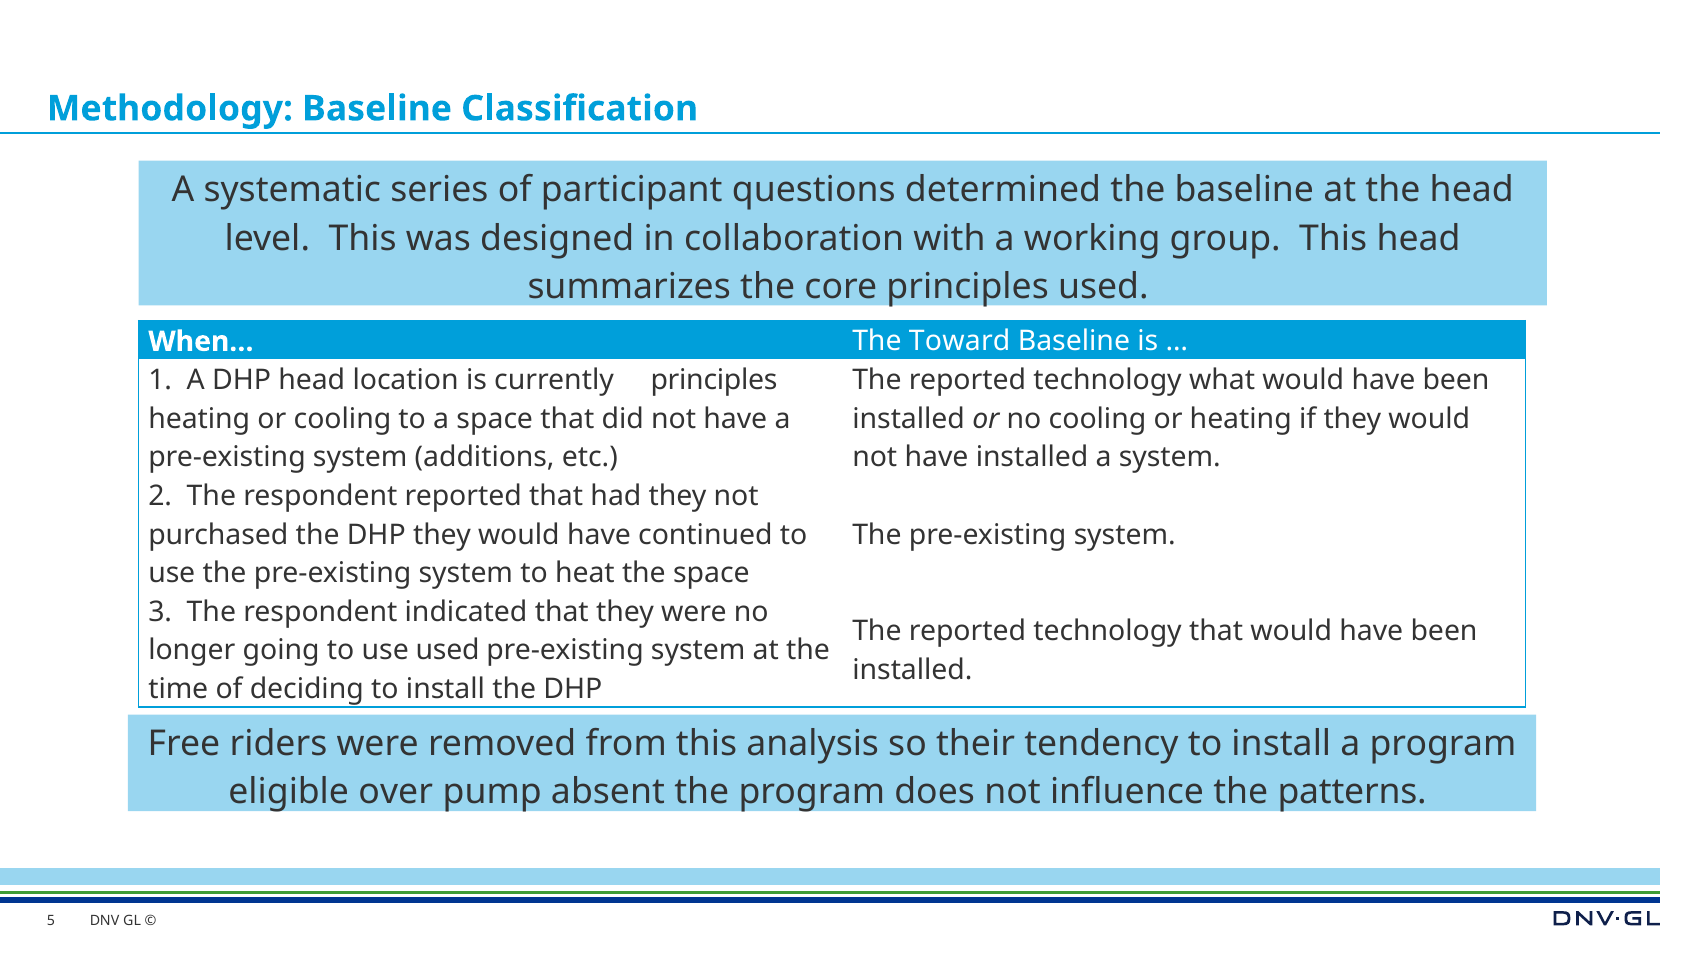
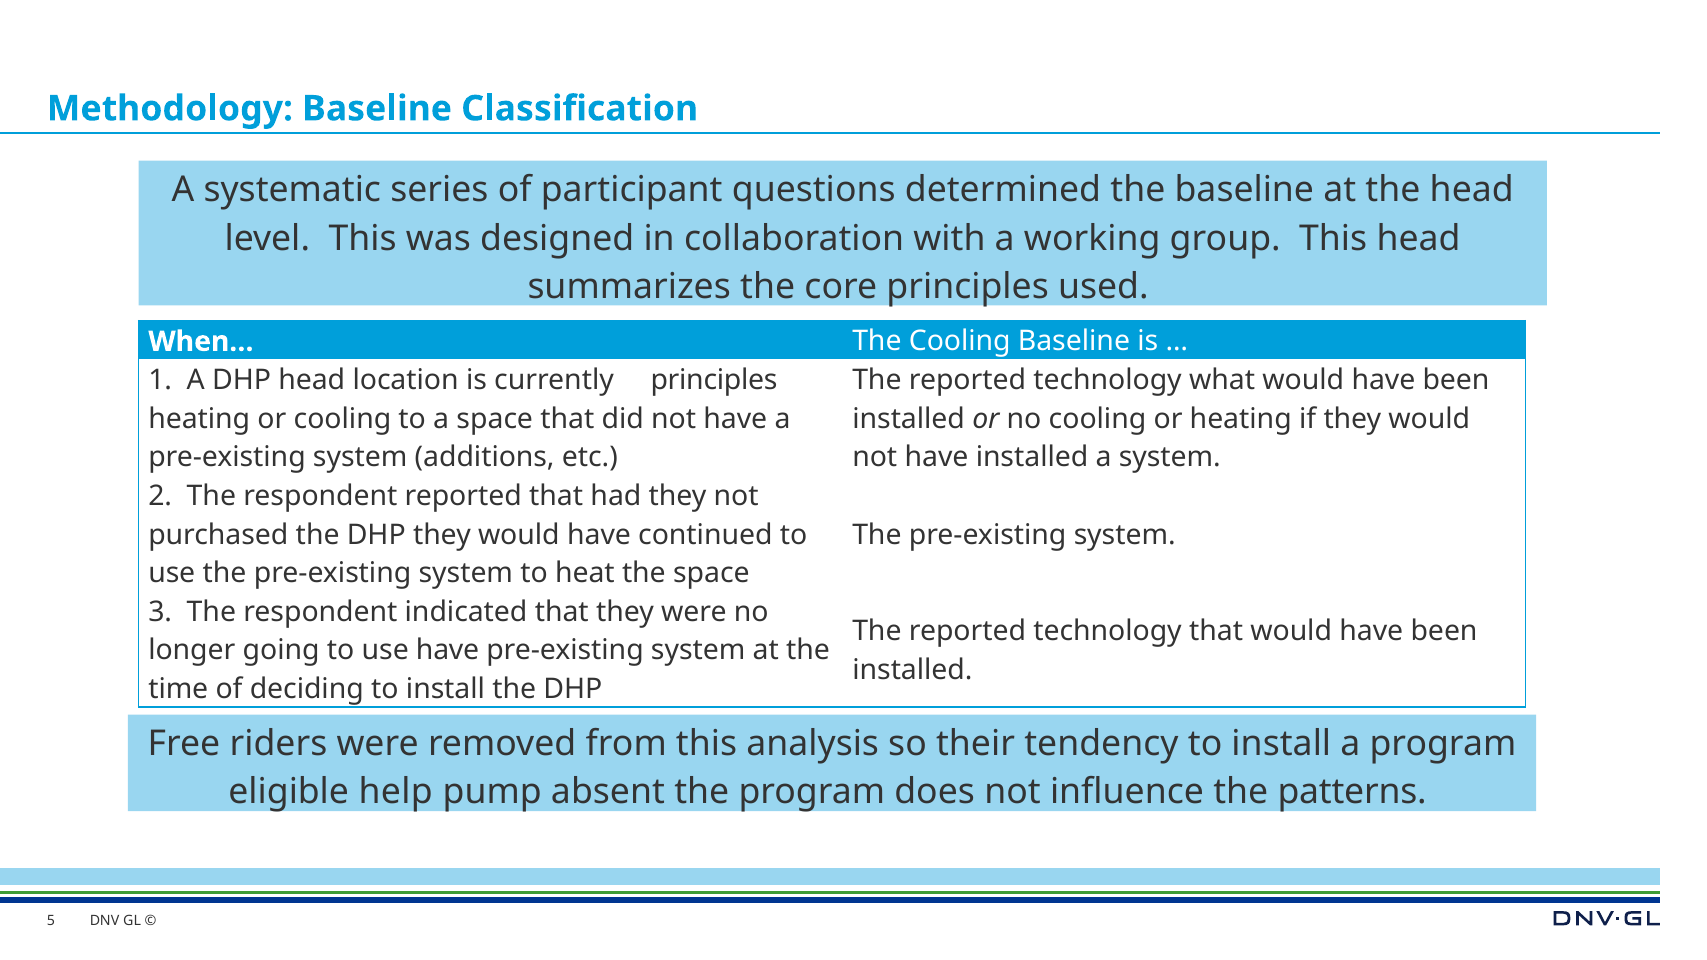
The Toward: Toward -> Cooling (960, 342)
use used: used -> have (448, 651)
over: over -> help (396, 792)
